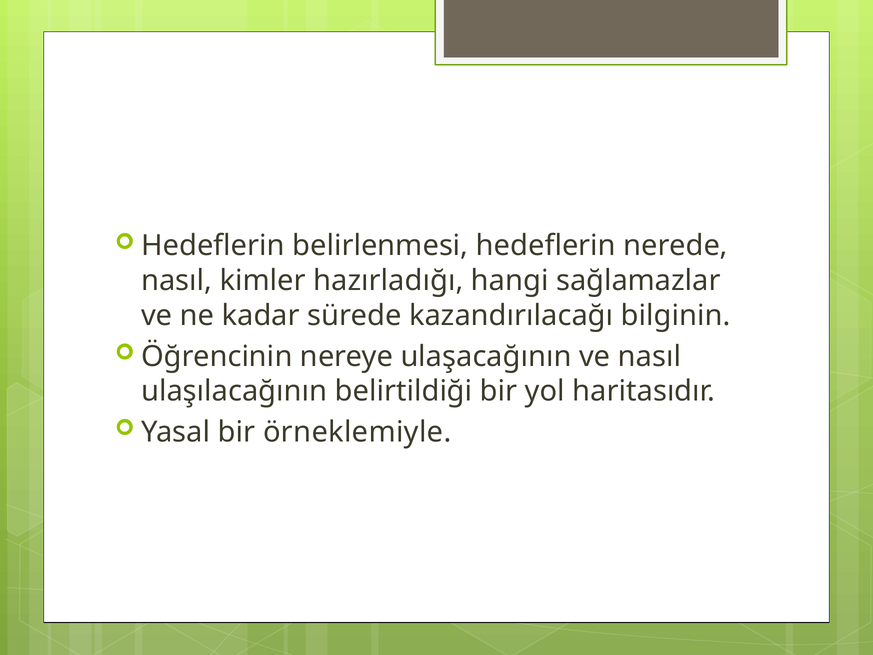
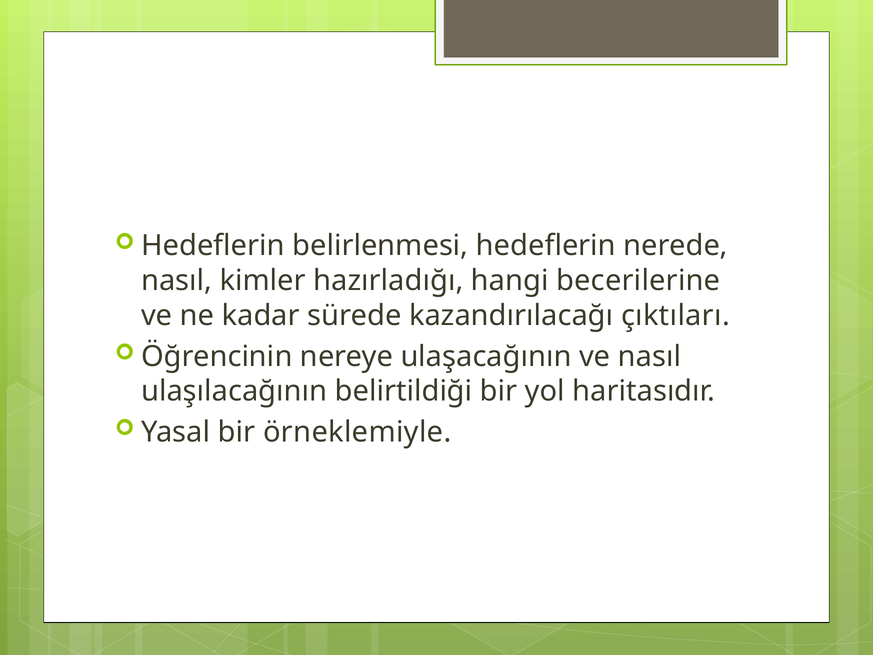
sağlamazlar: sağlamazlar -> becerilerine (638, 281)
bilginin: bilginin -> çıktıları (675, 316)
